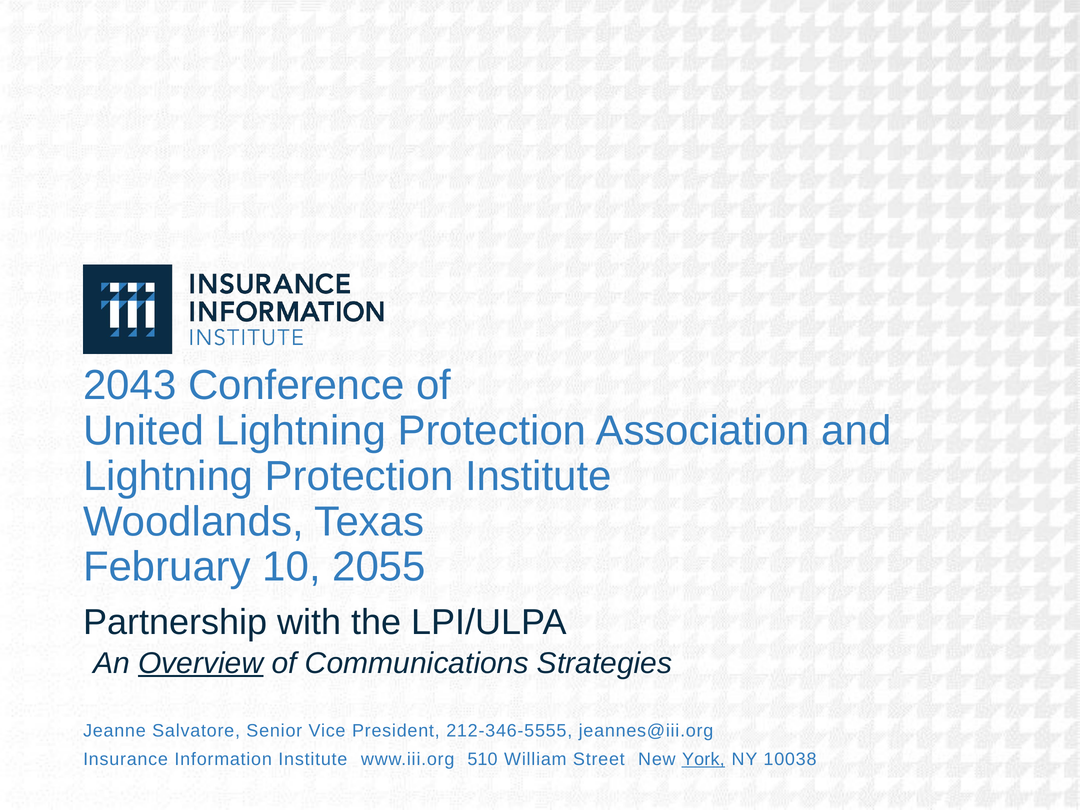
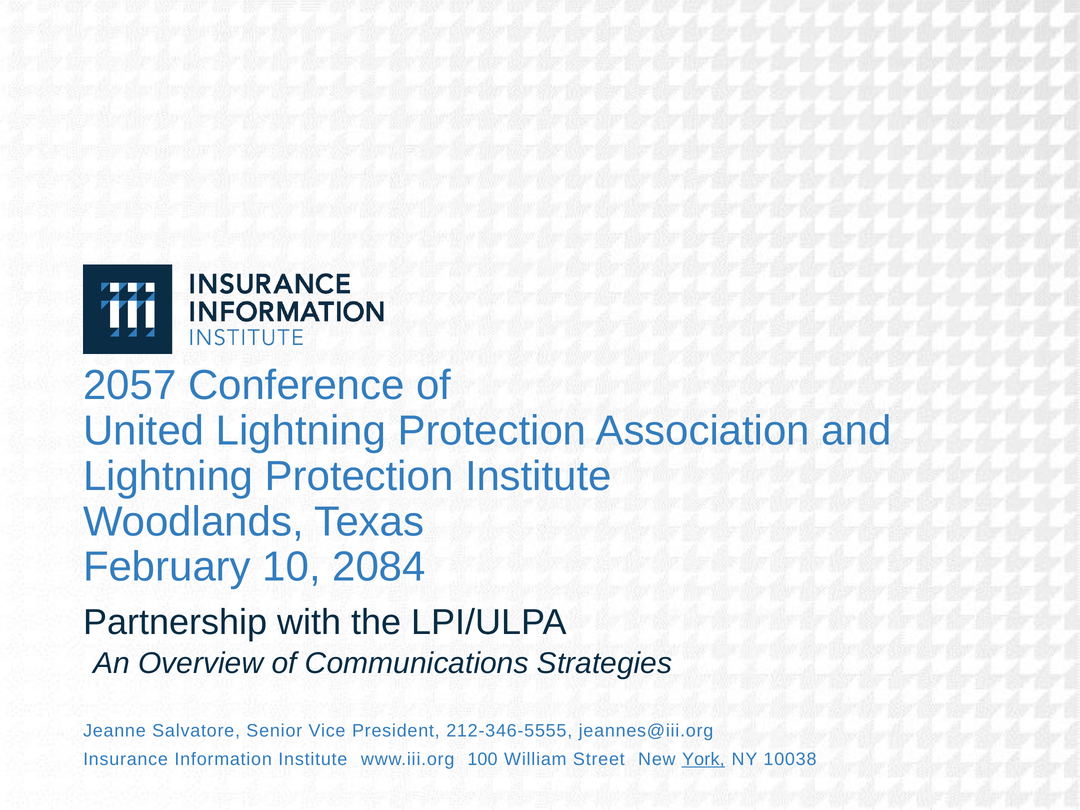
2043: 2043 -> 2057 (130, 386)
2055: 2055 -> 2084 (379, 567)
Overview underline: present -> none (201, 663)
510: 510 -> 100 (482, 759)
